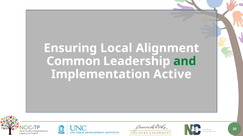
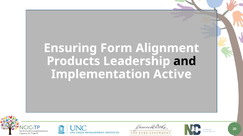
Local: Local -> Form (116, 48)
Common: Common -> Products (73, 61)
and colour: green -> black (185, 61)
